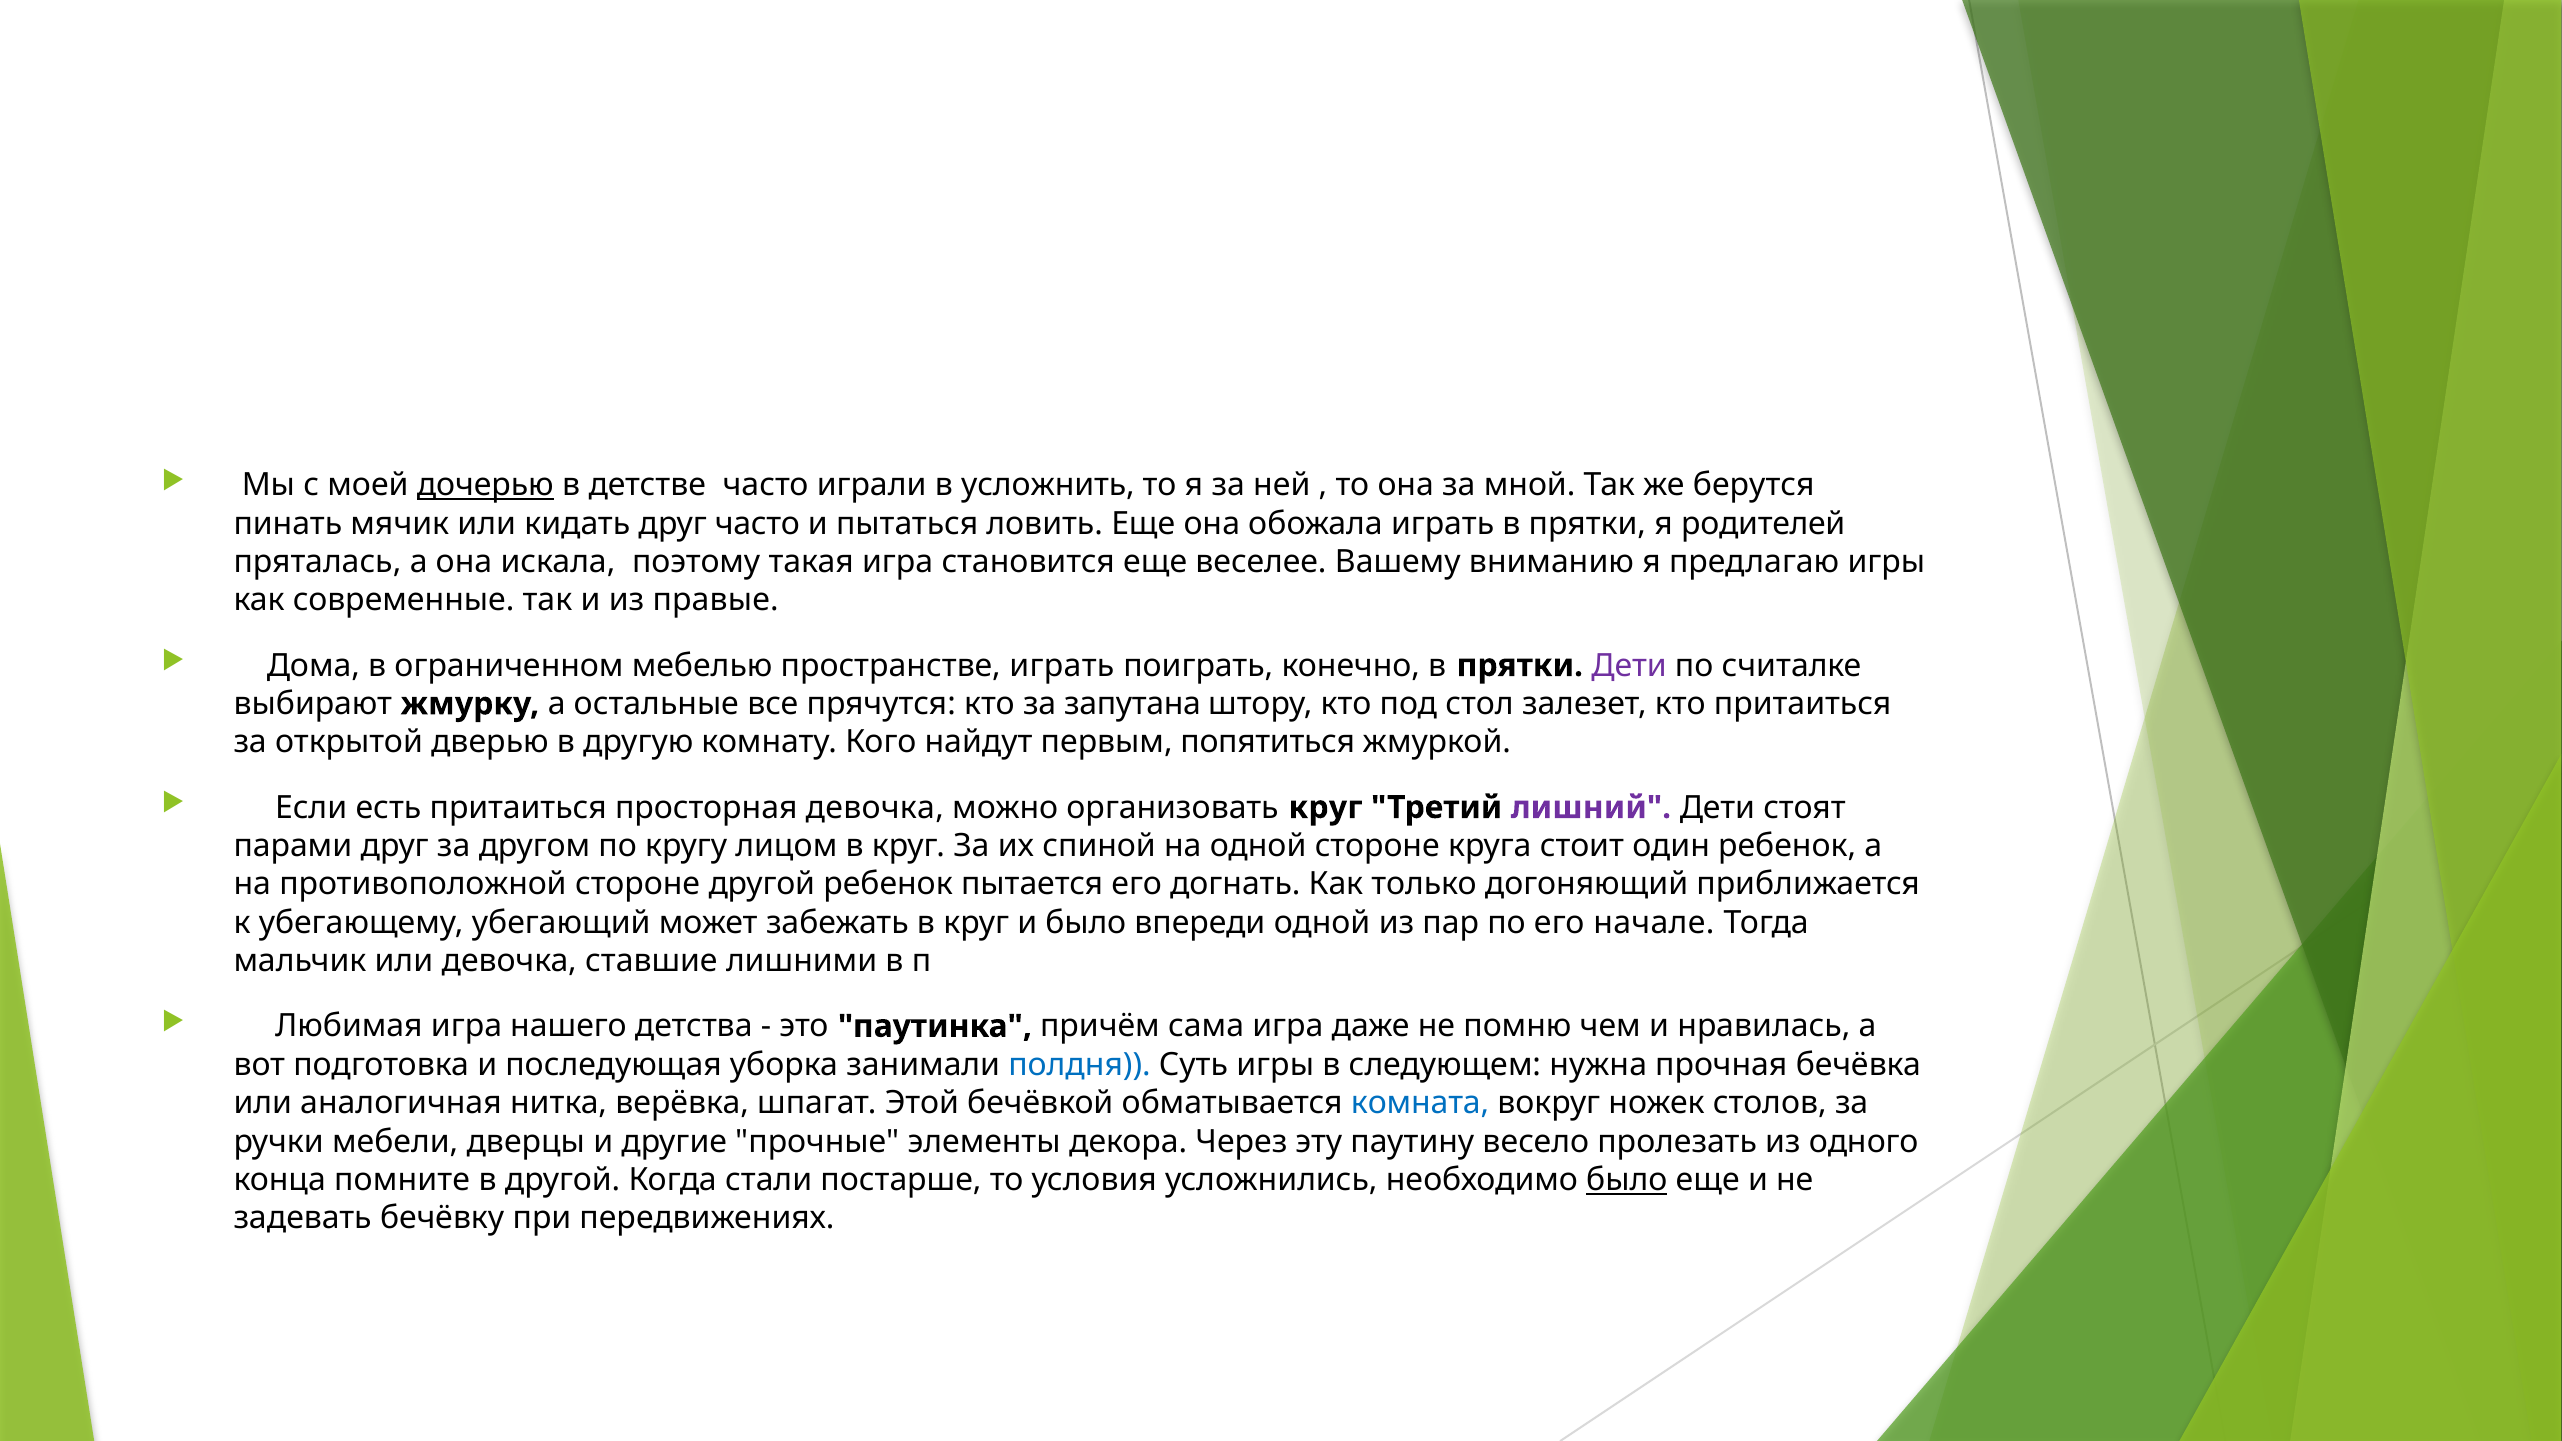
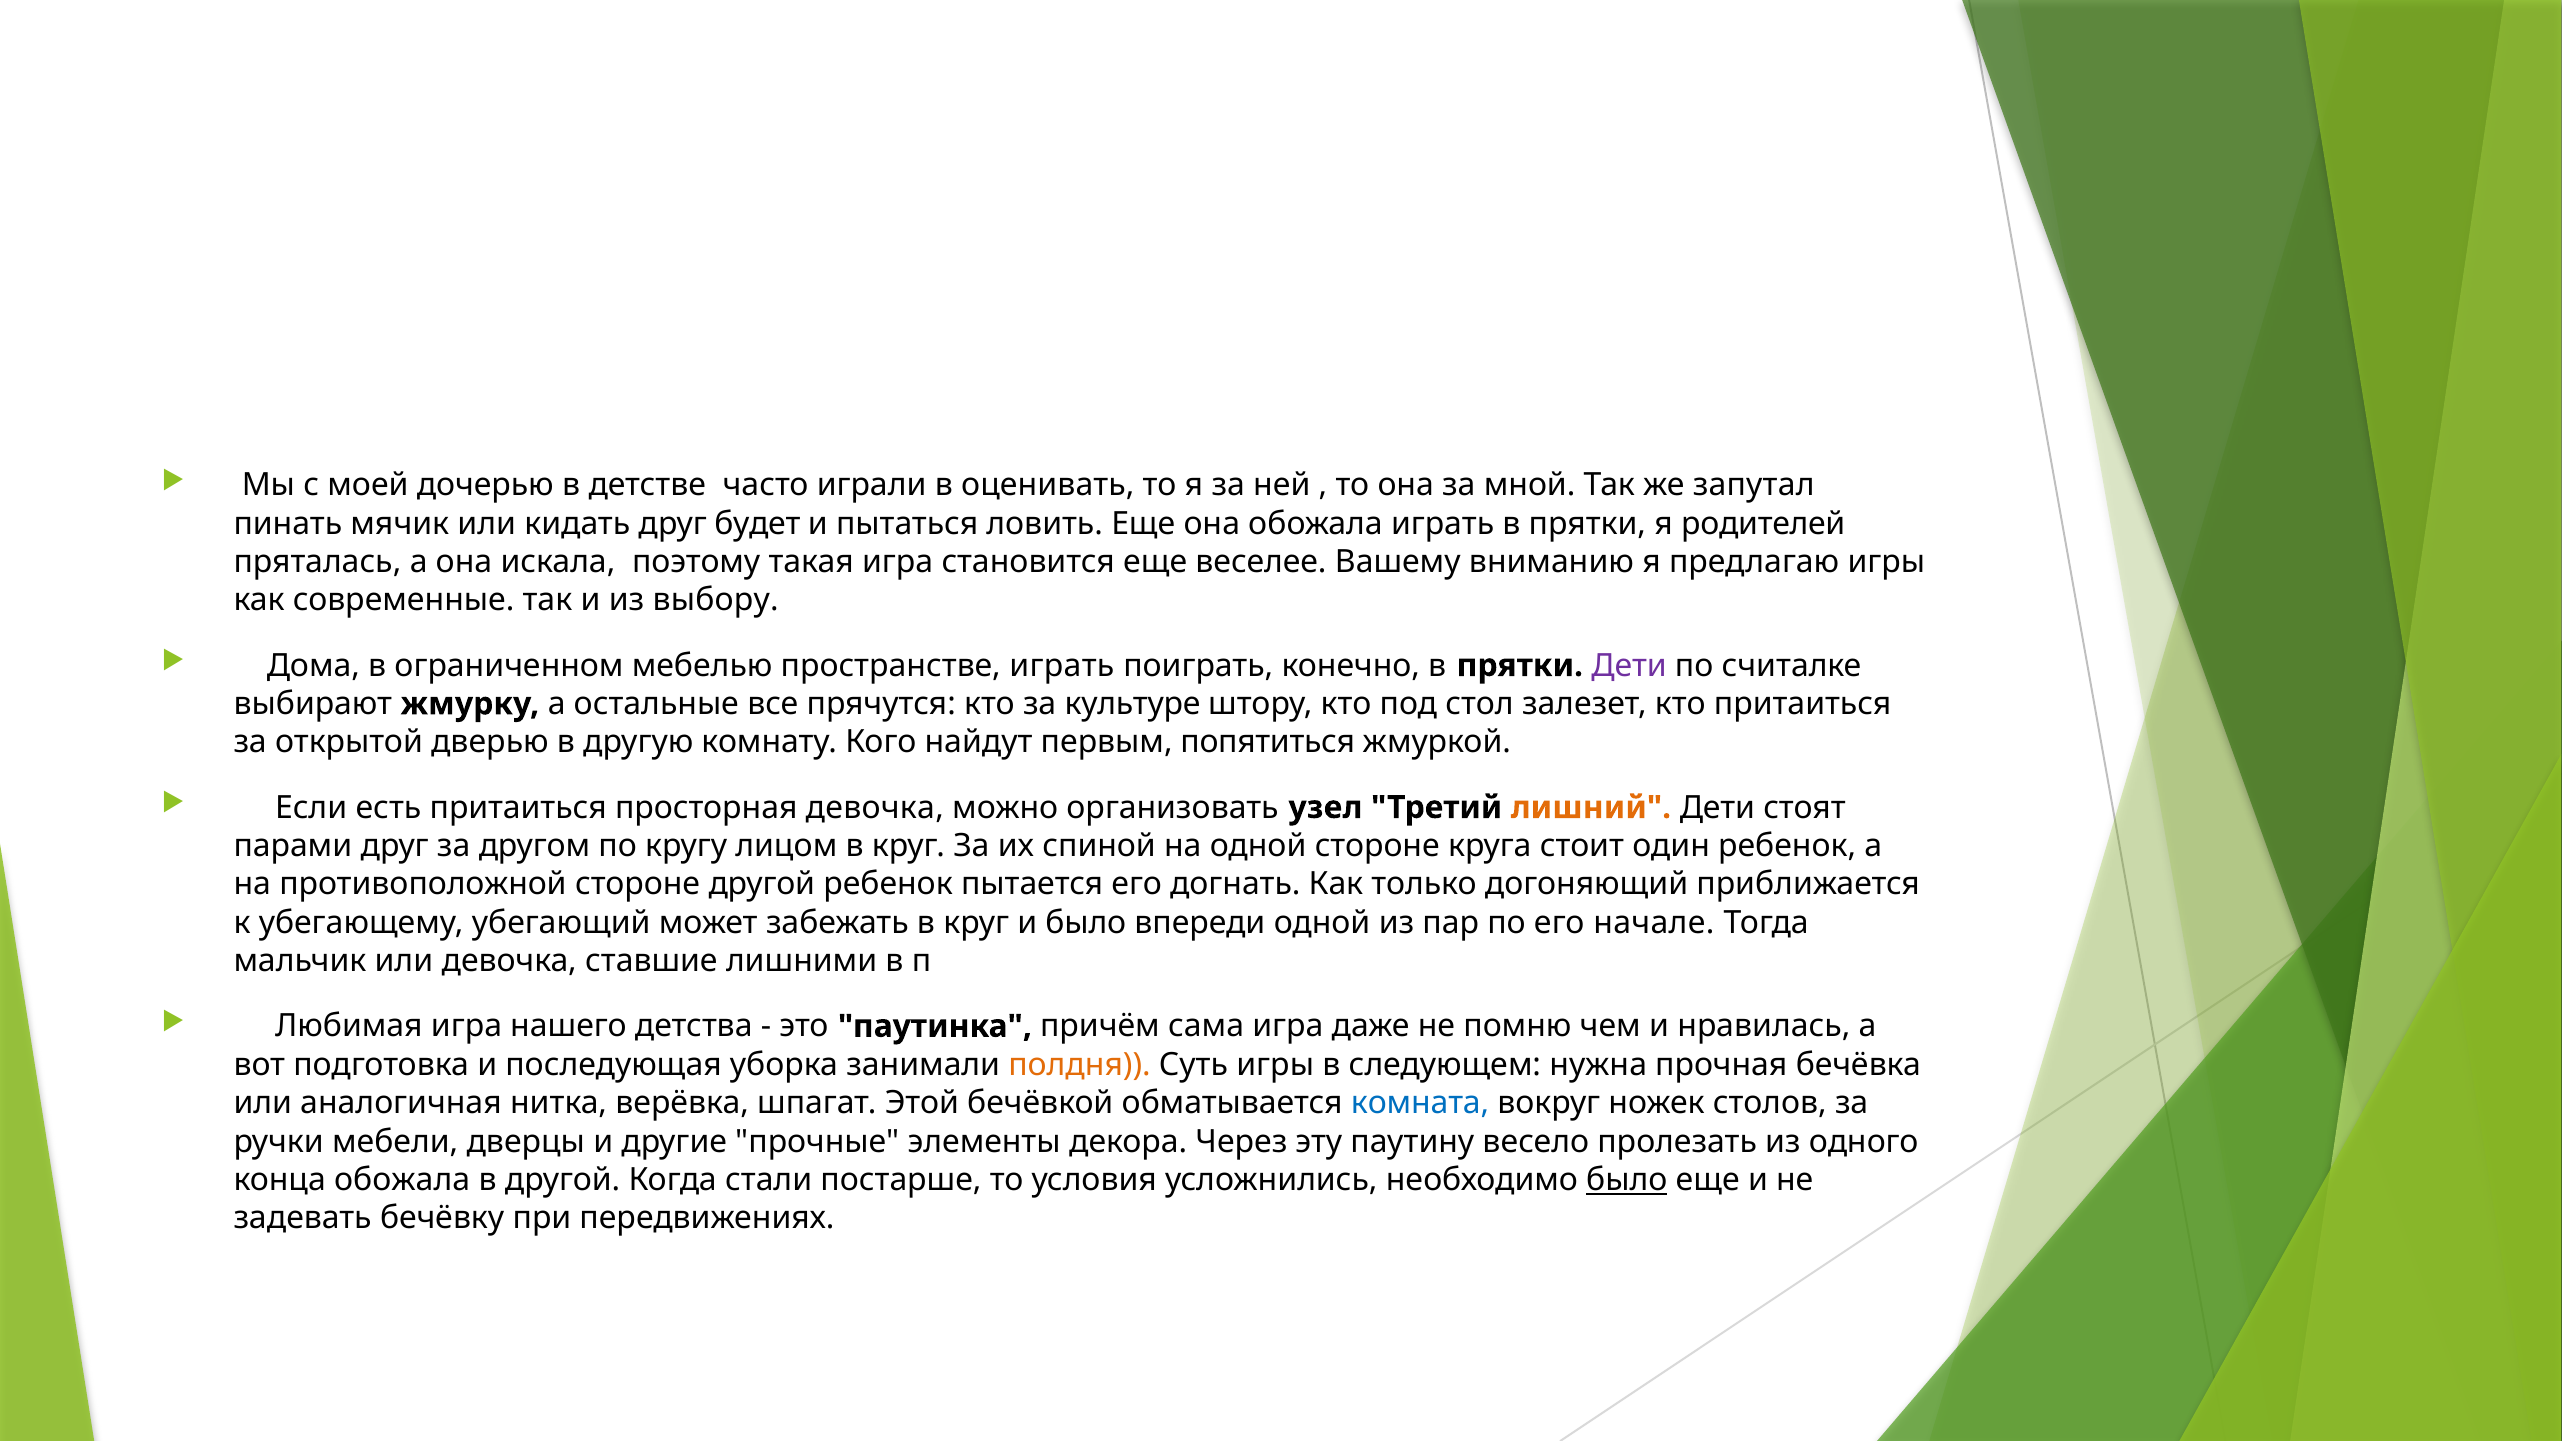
дочерью underline: present -> none (485, 485)
усложнить: усложнить -> оценивать (1048, 485)
берутся: берутся -> запутал (1754, 485)
друг часто: часто -> будет (757, 524)
правые: правые -> выбору (716, 600)
запутана: запутана -> культуре (1132, 704)
организовать круг: круг -> узел (1325, 808)
лишний colour: purple -> orange (1591, 808)
полдня colour: blue -> orange (1080, 1065)
конца помните: помните -> обожала (402, 1180)
